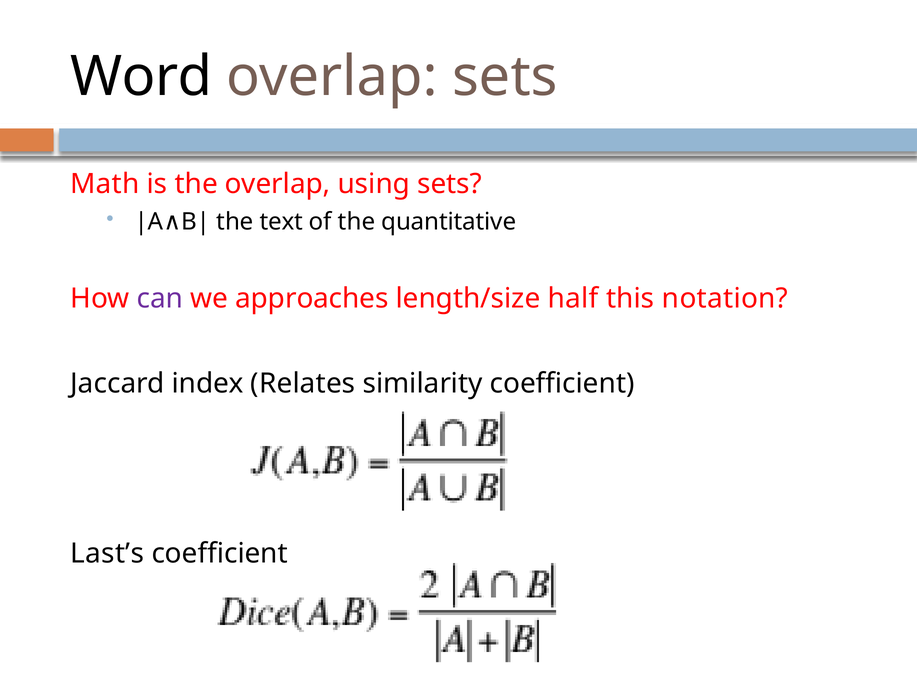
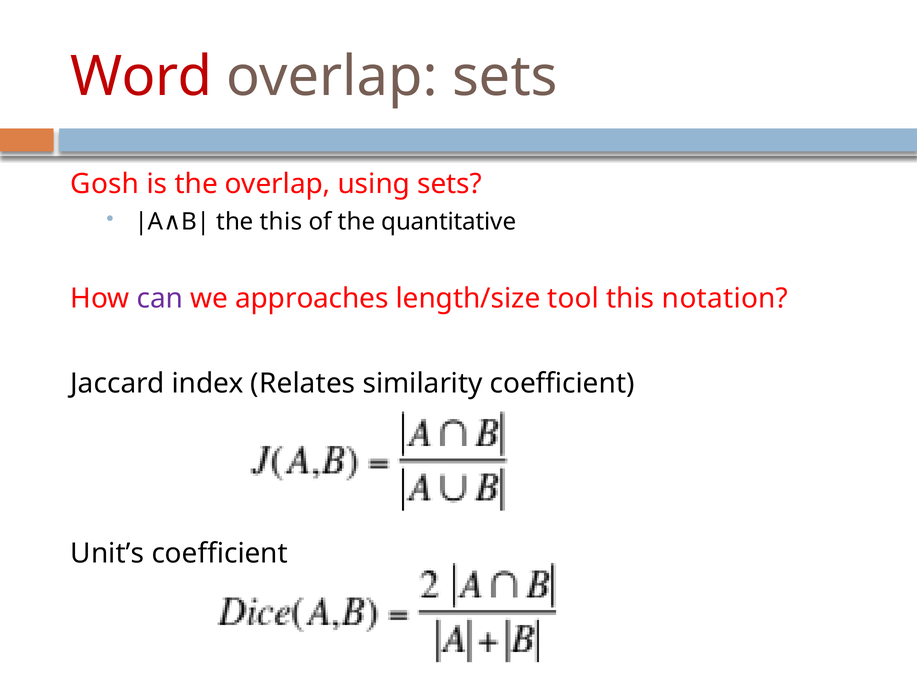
Word colour: black -> red (141, 76)
Math: Math -> Gosh (105, 184)
the text: text -> this (281, 222)
half: half -> tool (573, 298)
Last’s: Last’s -> Unit’s (107, 554)
